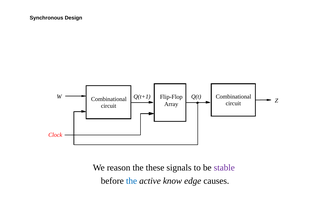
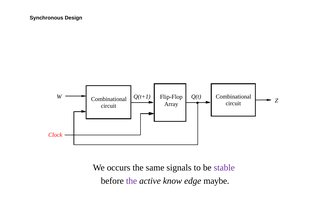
reason: reason -> occurs (119, 167)
these: these -> same (155, 167)
the colour: blue -> purple (132, 180)
causes: causes -> maybe (216, 180)
